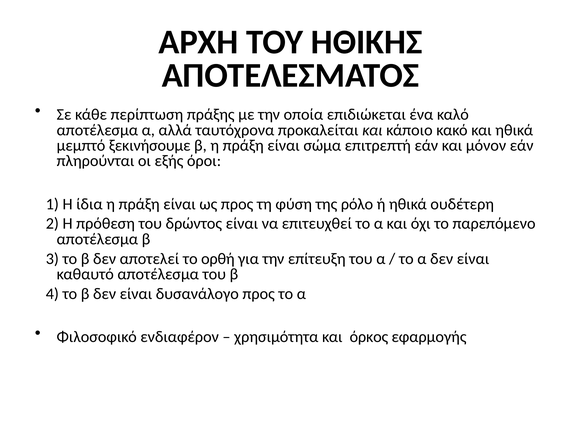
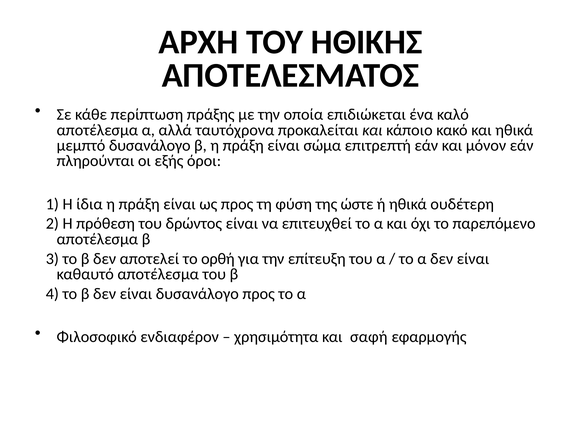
μεμπτό ξεκινήσουμε: ξεκινήσουμε -> δυσανάλογο (150, 146)
ρόλο: ρόλο -> ώστε (357, 204)
όρκος: όρκος -> σαφή (369, 337)
